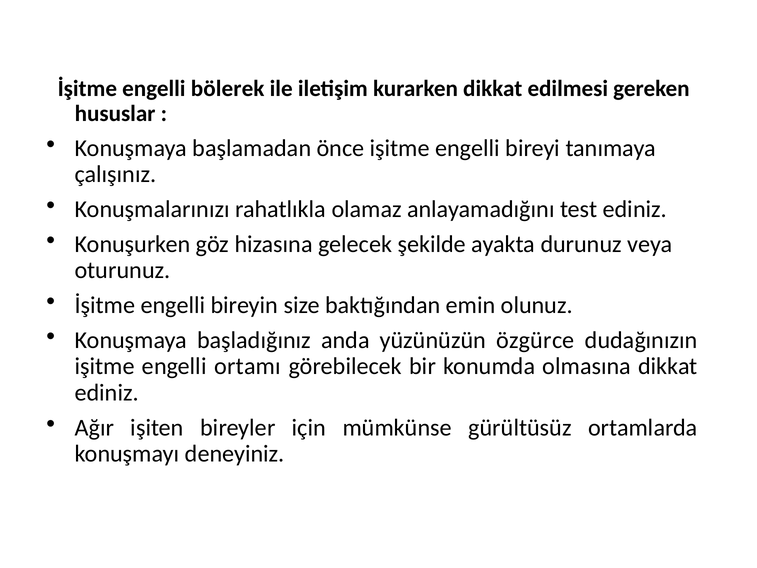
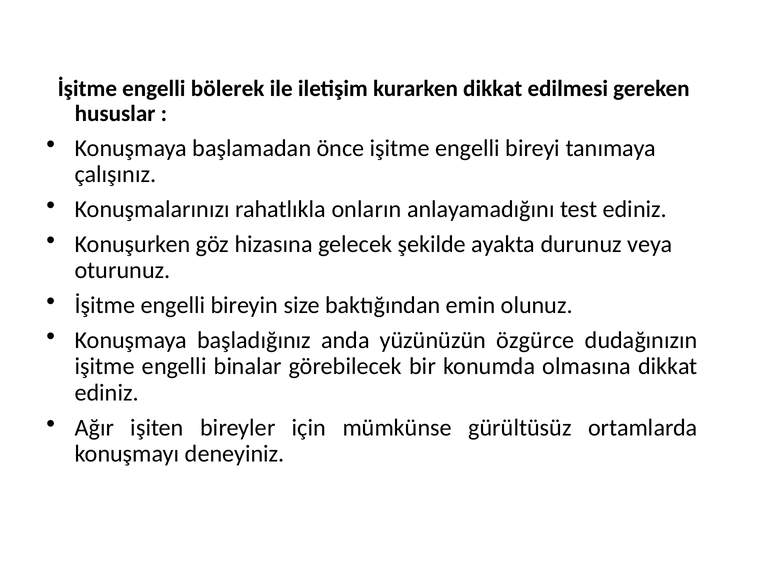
olamaz: olamaz -> onların (367, 209)
ortamı: ortamı -> binalar (248, 366)
